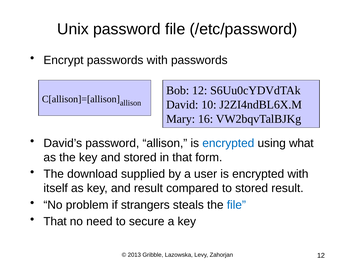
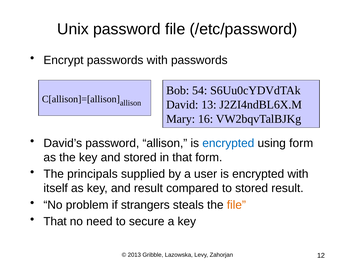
Bob 12: 12 -> 54 (200, 90)
10: 10 -> 13 (209, 104)
using what: what -> form (301, 143)
download: download -> principals (92, 174)
file colour: blue -> orange (236, 204)
